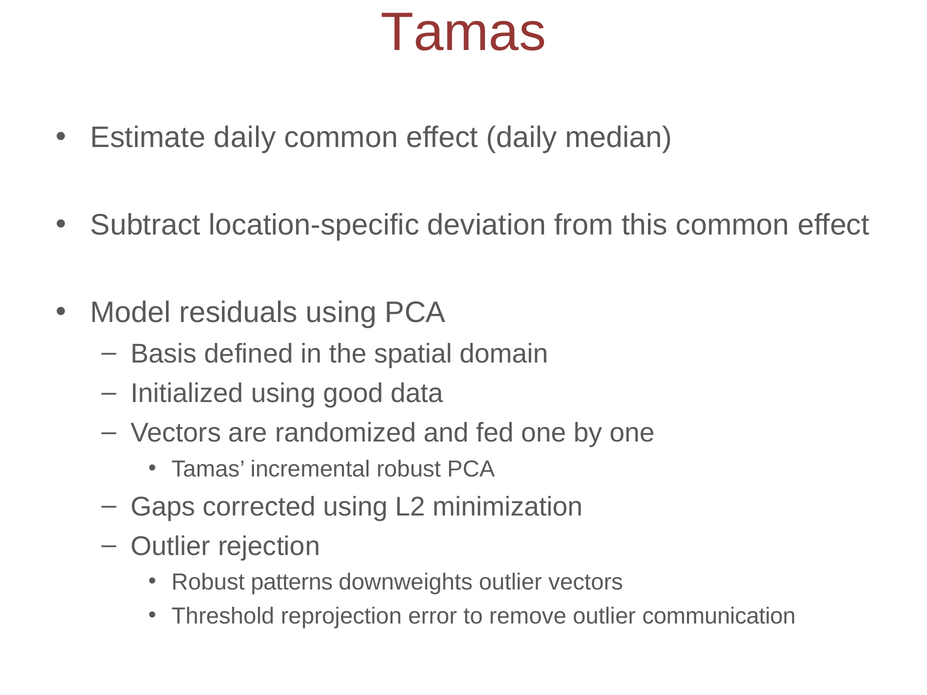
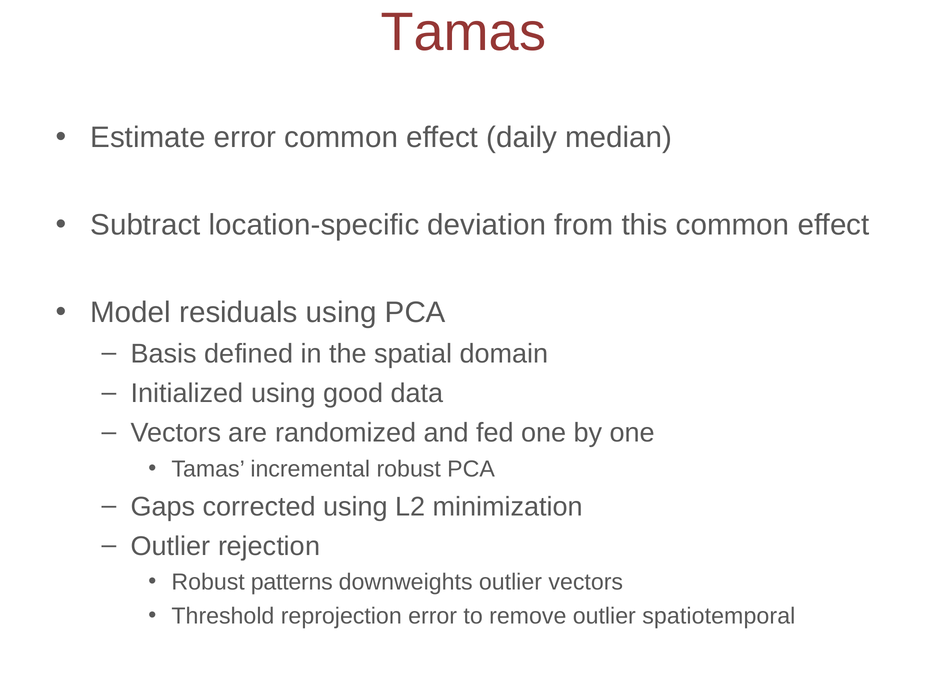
Estimate daily: daily -> error (245, 138)
communication: communication -> spatiotemporal (719, 616)
